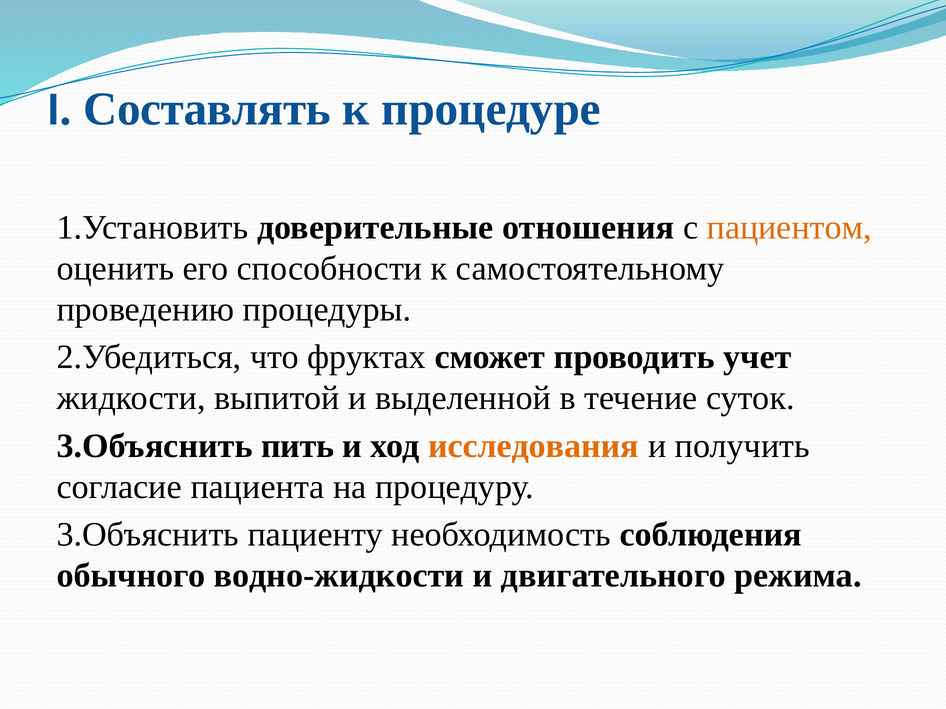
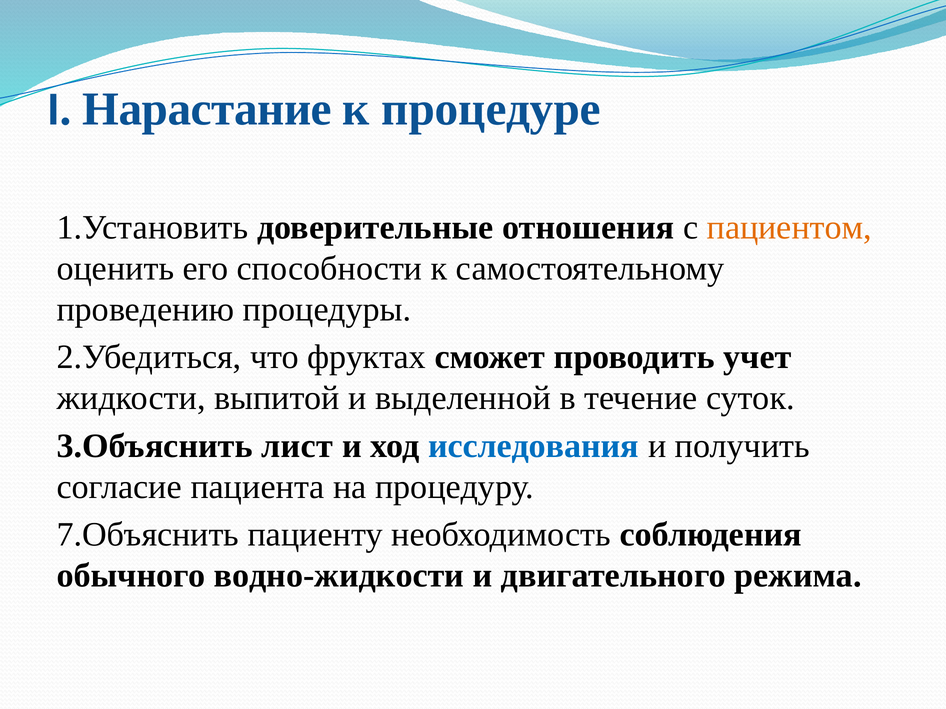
Составлять: Составлять -> Нарастание (207, 109)
пить: пить -> лист (297, 446)
исследования colour: orange -> blue (533, 446)
3.Объяснить: 3.Объяснить -> 7.Объяснить (148, 535)
